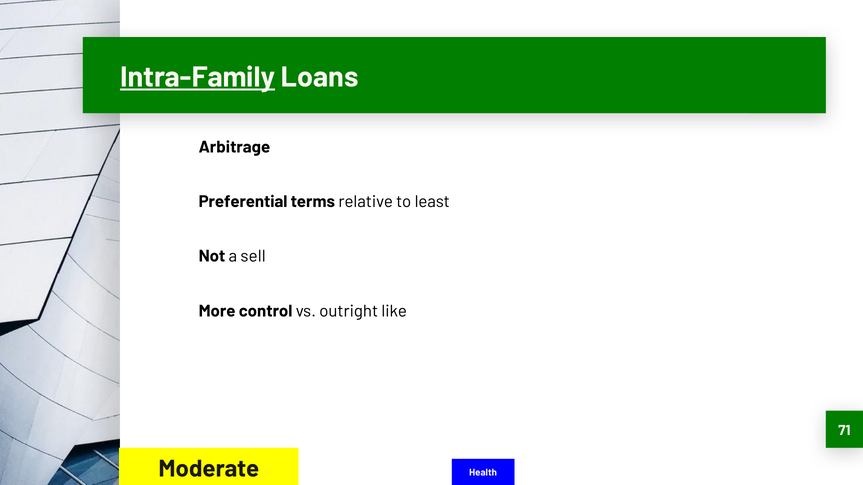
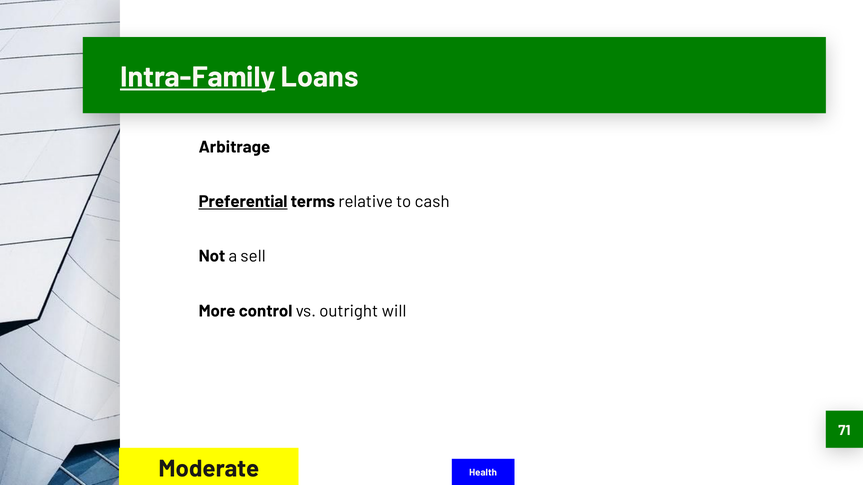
Preferential underline: none -> present (243, 202)
least: least -> cash (432, 202)
like: like -> will (394, 311)
